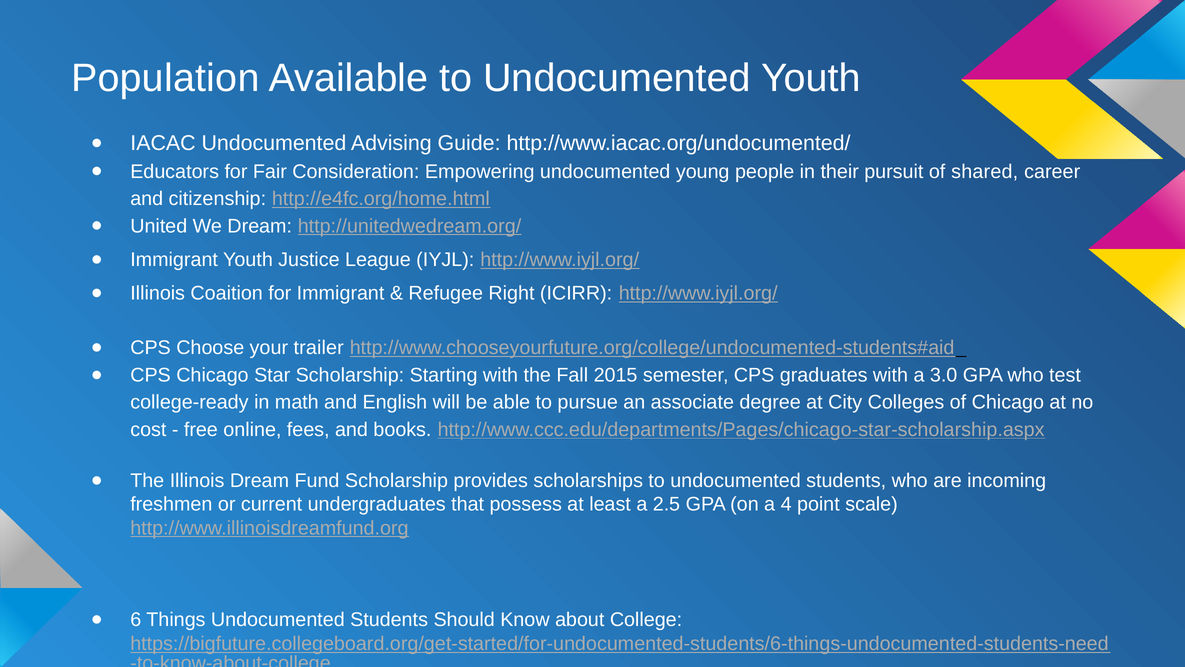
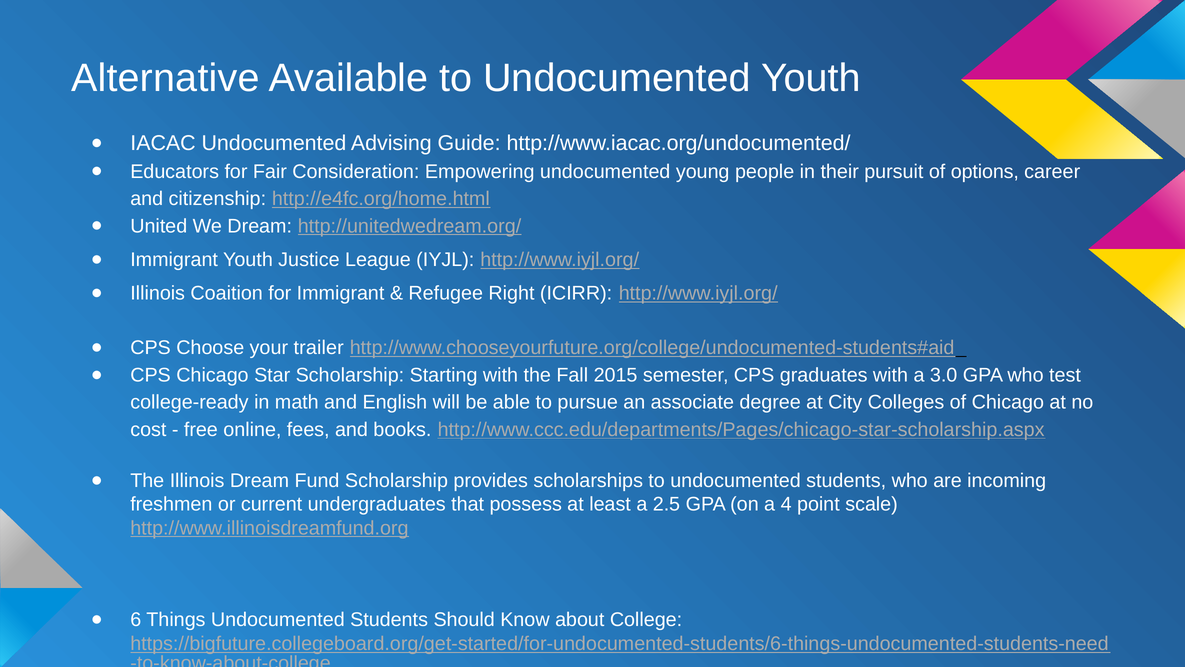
Population: Population -> Alternative (165, 78)
shared: shared -> options (985, 171)
